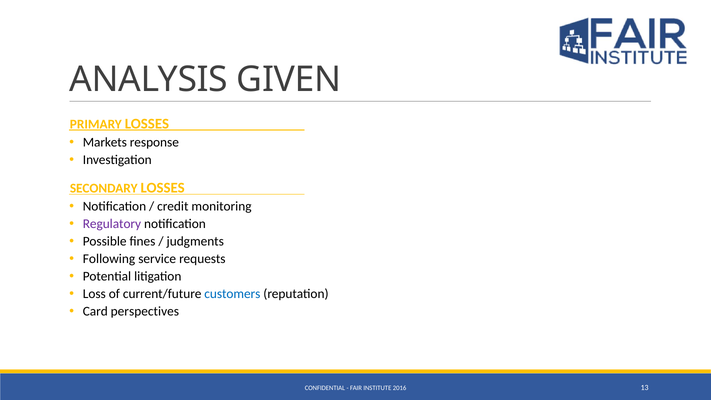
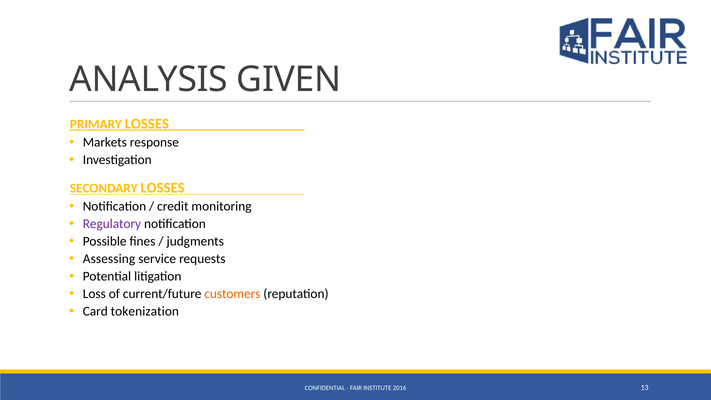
Following: Following -> Assessing (109, 259)
customers colour: blue -> orange (232, 294)
perspectives: perspectives -> tokenization (145, 311)
